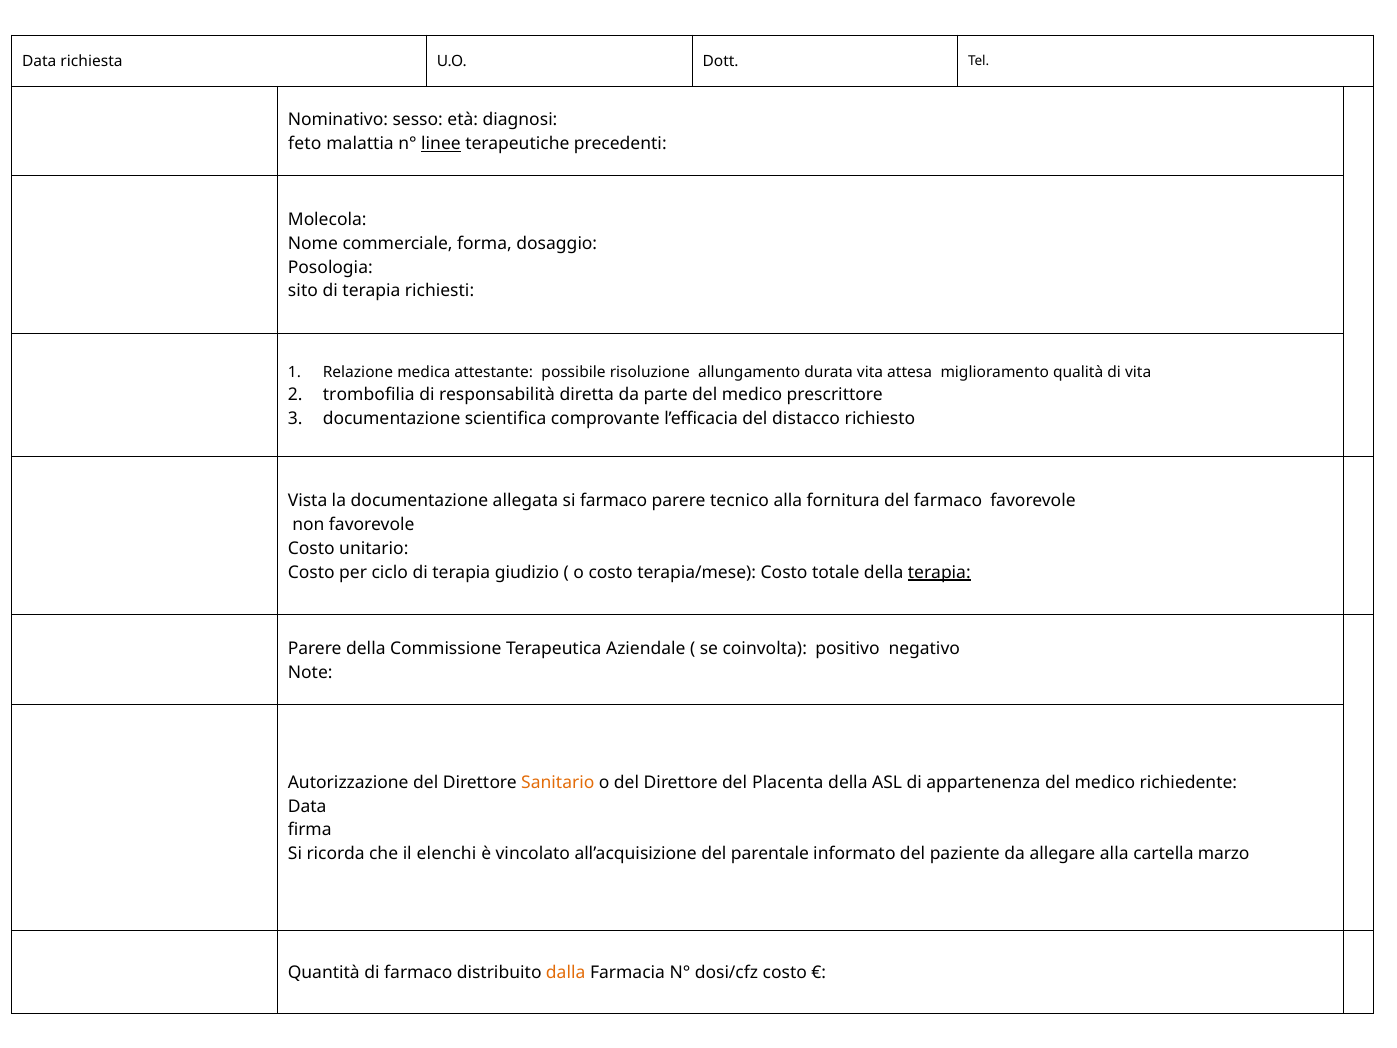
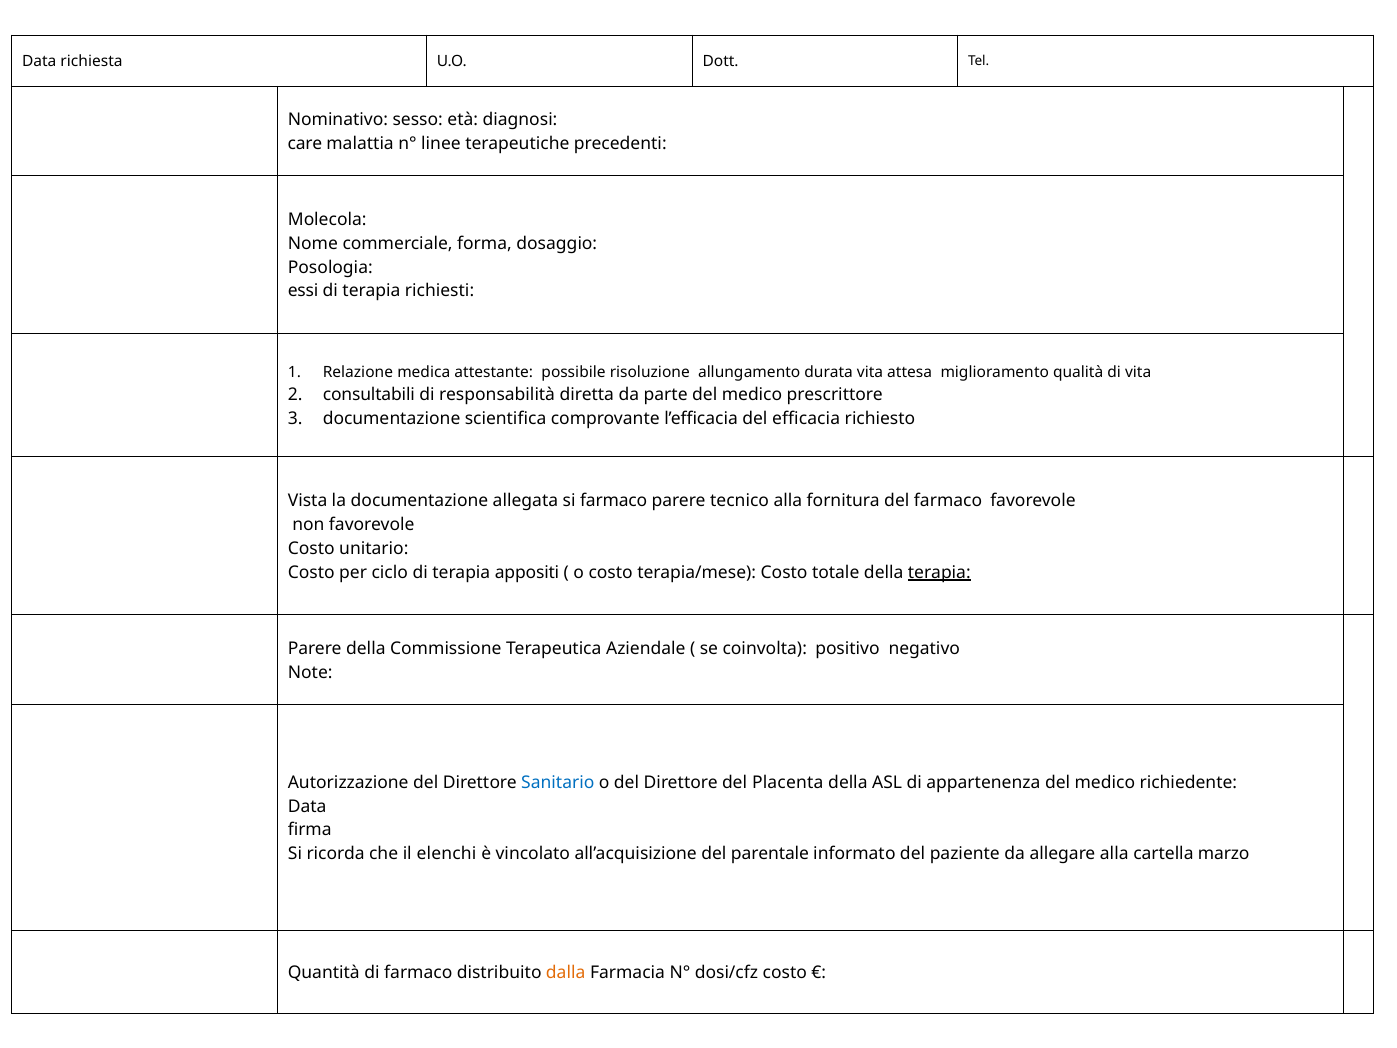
feto: feto -> care (305, 144)
linee underline: present -> none (441, 144)
sito: sito -> essi (303, 291)
trombofilia: trombofilia -> consultabili (369, 395)
distacco: distacco -> efficacia (806, 419)
giudizio: giudizio -> appositi (527, 572)
Sanitario colour: orange -> blue (558, 782)
